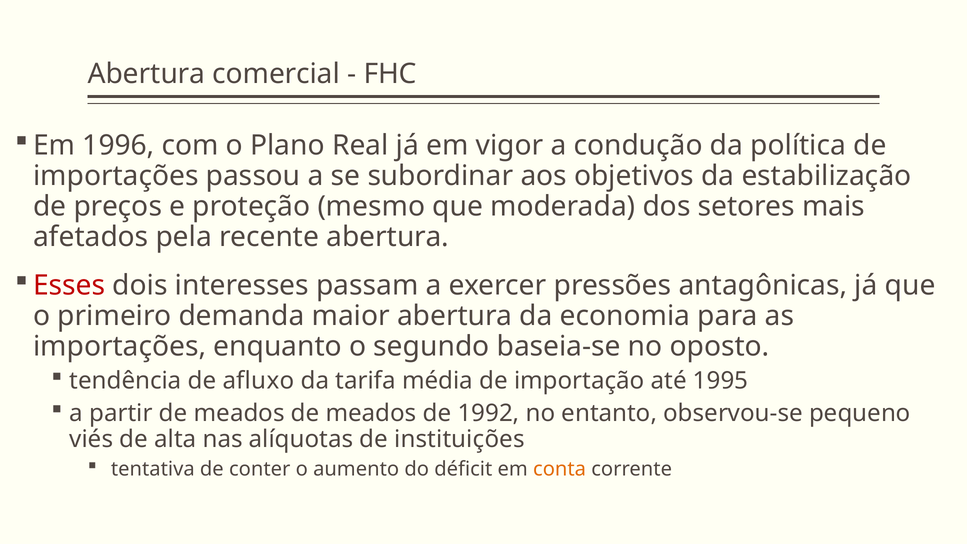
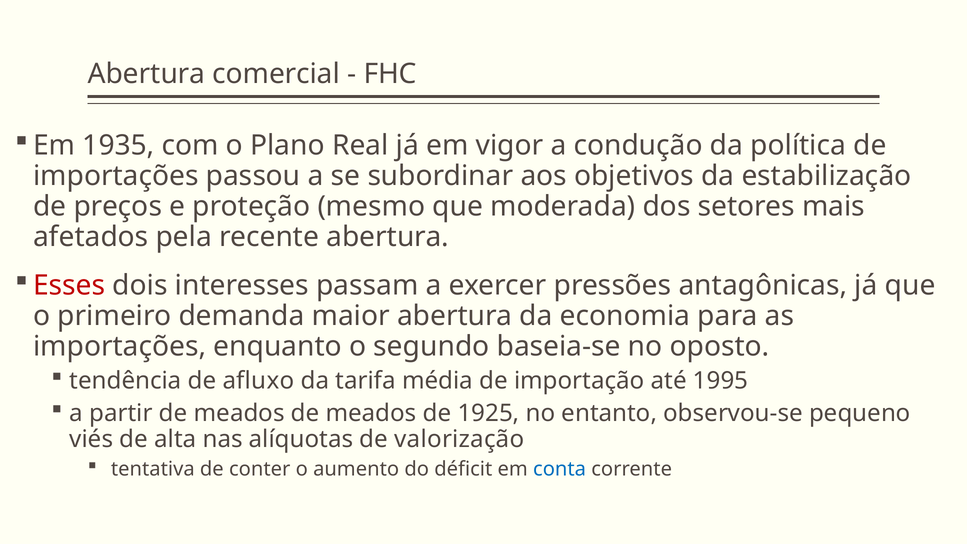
1996: 1996 -> 1935 (118, 146)
1992: 1992 -> 1925 (488, 413)
instituições: instituições -> valorização (459, 439)
conta colour: orange -> blue (560, 469)
